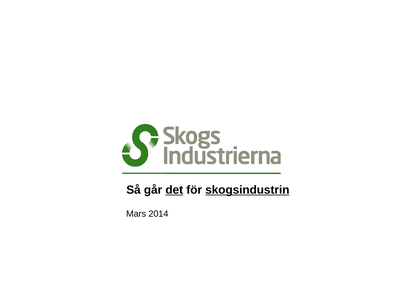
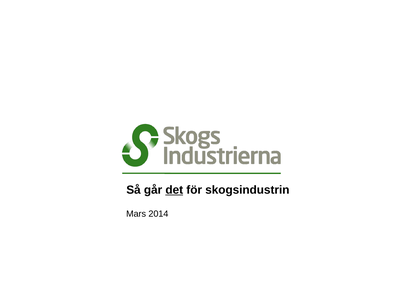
skogsindustrin underline: present -> none (247, 190)
